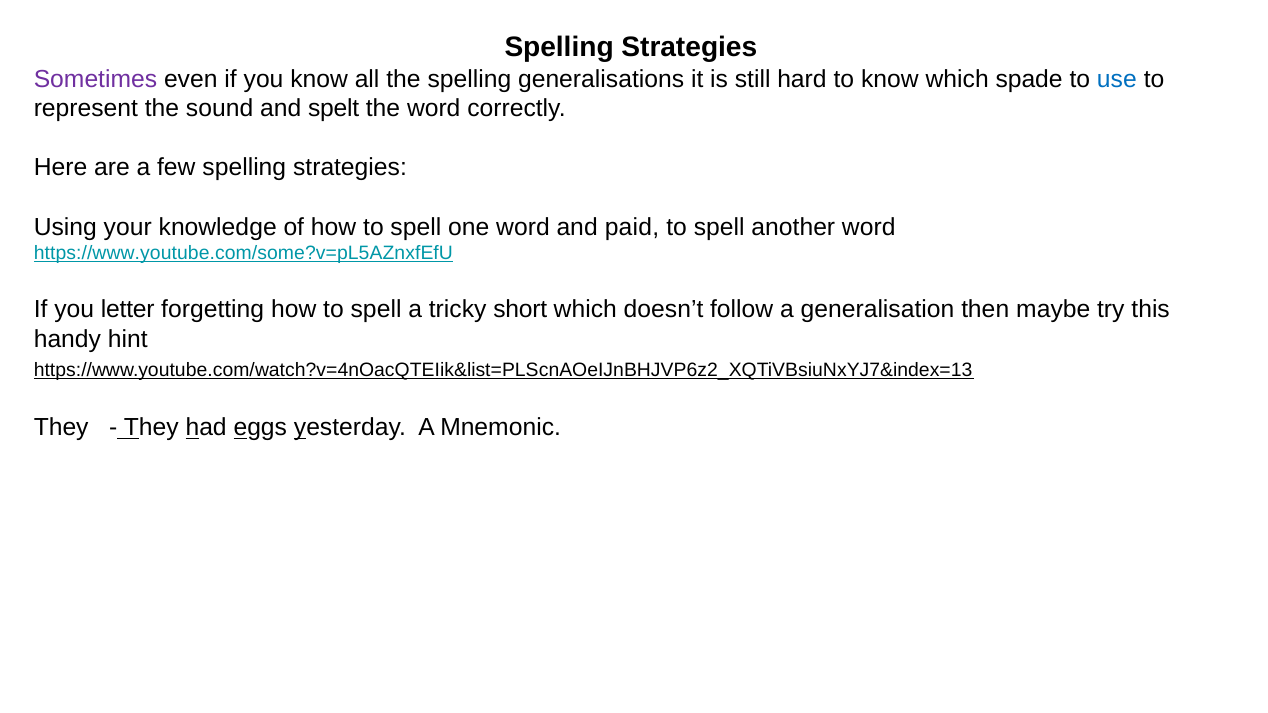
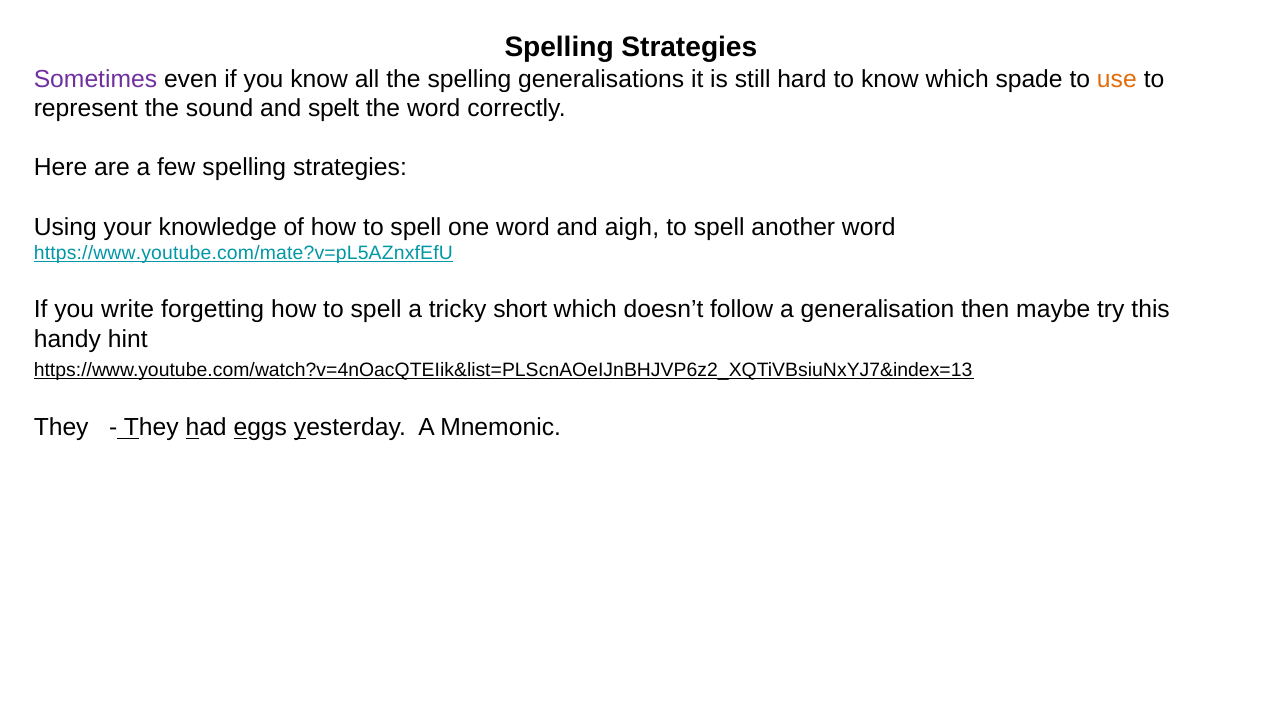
use colour: blue -> orange (1117, 79)
paid: paid -> aigh (632, 227)
https://www.youtube.com/some?v=pL5AZnxfEfU: https://www.youtube.com/some?v=pL5AZnxfEfU -> https://www.youtube.com/mate?v=pL5AZnxfEfU (243, 253)
letter: letter -> write (128, 310)
